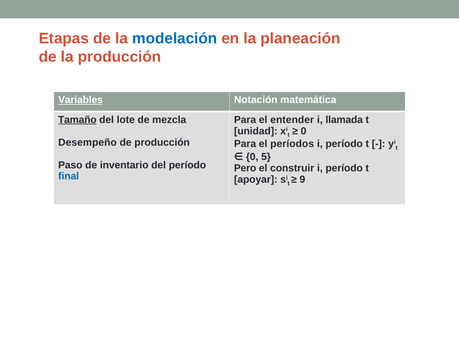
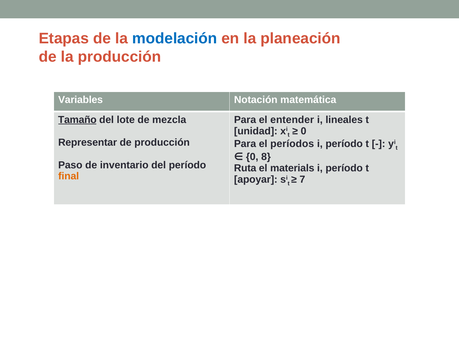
Variables underline: present -> none (81, 100)
llamada: llamada -> lineales (344, 120)
Desempeño: Desempeño -> Representar (88, 142)
5: 5 -> 8 (266, 157)
Pero: Pero -> Ruta (245, 168)
construir: construir -> materials (292, 168)
final colour: blue -> orange (69, 176)
9: 9 -> 7 (302, 180)
